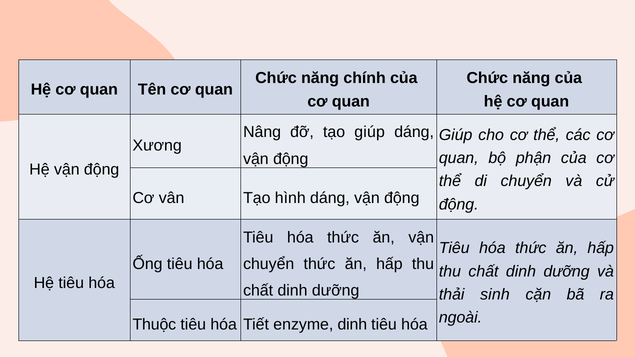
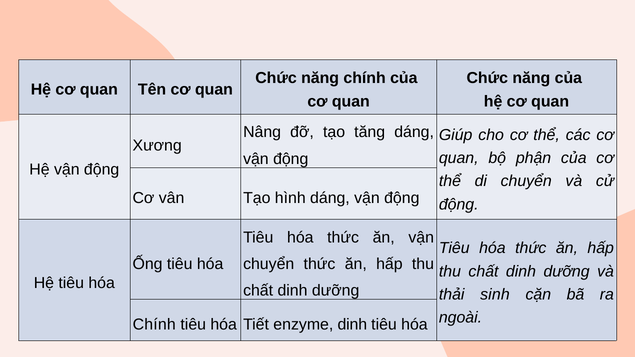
tạo giúp: giúp -> tăng (370, 132)
Thuộc: Thuộc -> Chính (154, 325)
